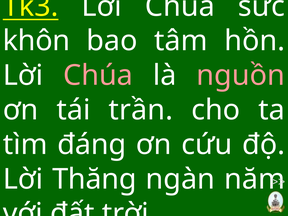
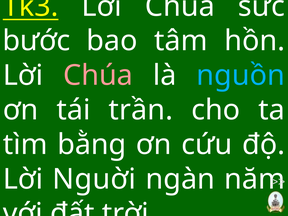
khôn: khôn -> bước (36, 41)
nguồn colour: pink -> light blue (241, 75)
đáng: đáng -> bằng (92, 145)
Thăng: Thăng -> Nguời (94, 179)
